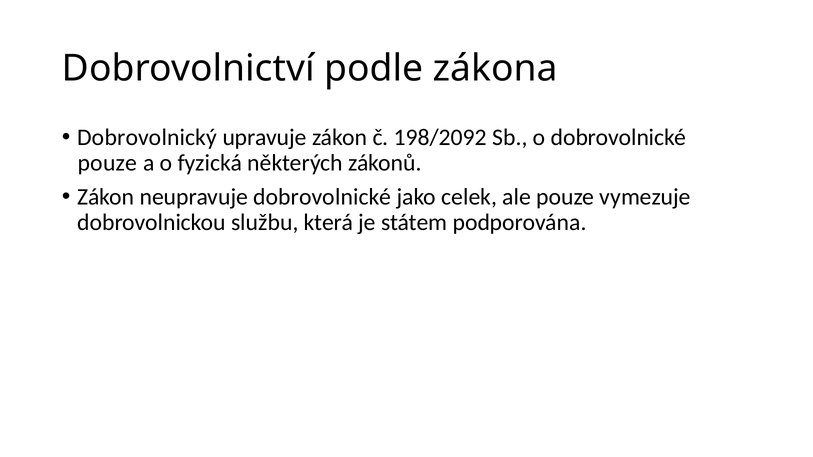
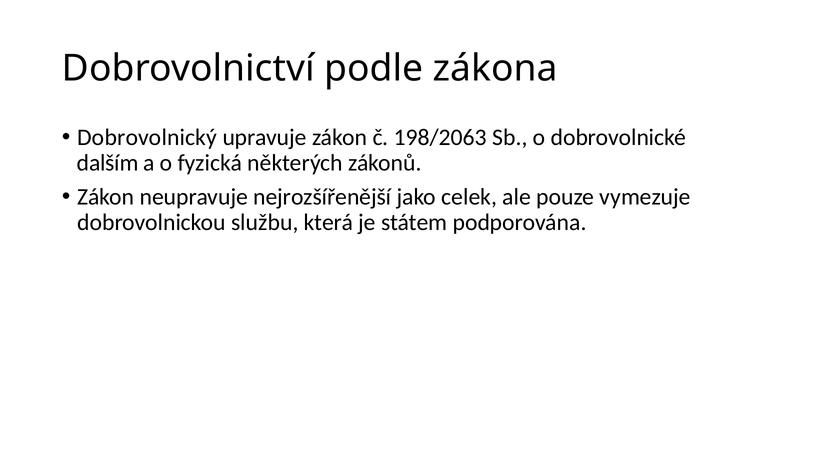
198/2092: 198/2092 -> 198/2063 (440, 137)
pouze: pouze -> dalším (108, 163)
neupravuje dobrovolnické: dobrovolnické -> nejrozšířenější (322, 197)
